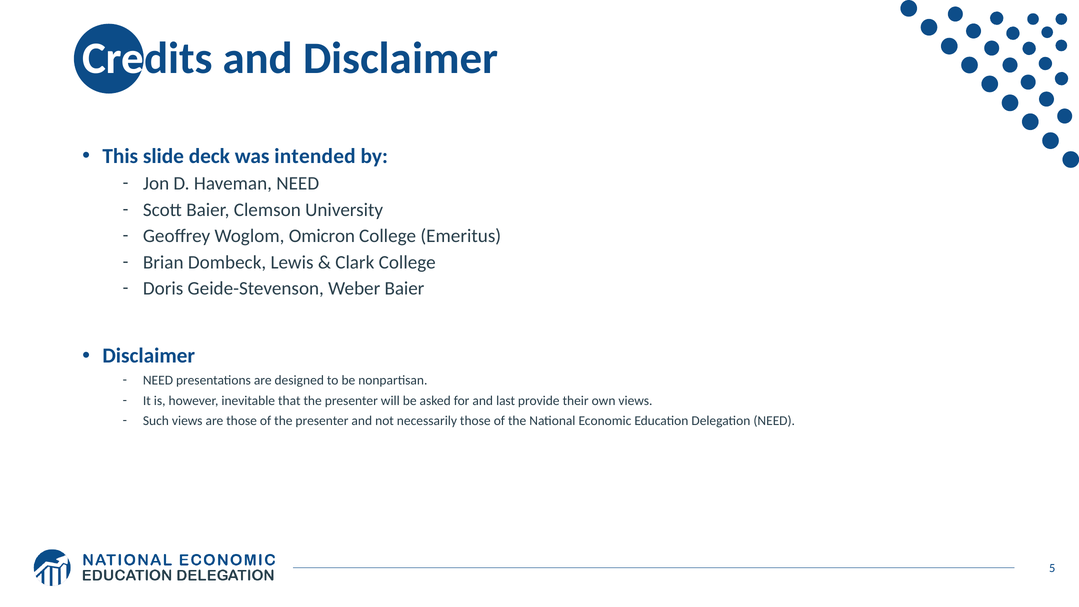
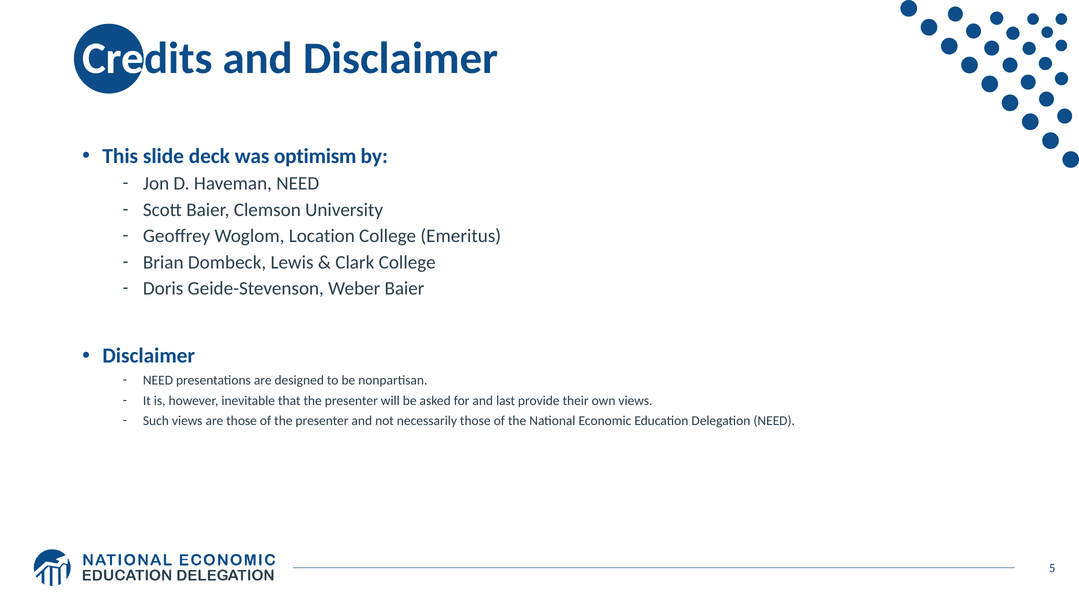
intended: intended -> optimism (315, 156)
Omicron: Omicron -> Location (322, 236)
